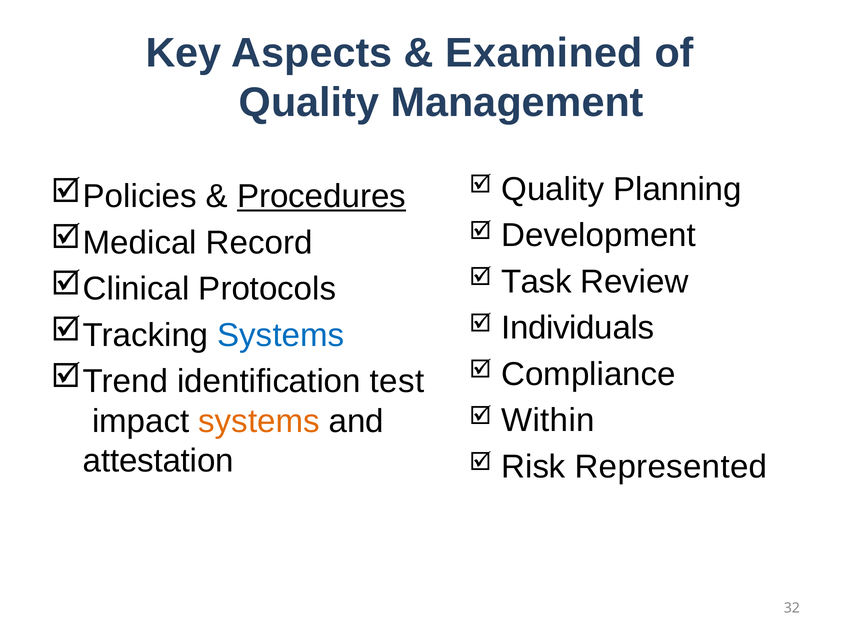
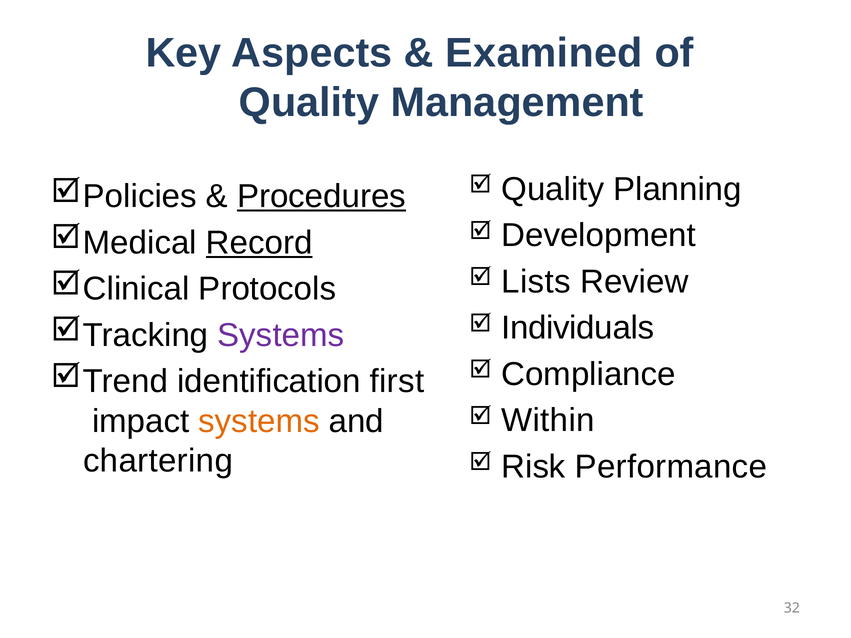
Record underline: none -> present (259, 243)
Task: Task -> Lists (536, 282)
Systems colour: blue -> purple (281, 335)
test: test -> first (397, 382)
attestation: attestation -> chartering (158, 461)
Represented: Represented -> Performance (671, 467)
